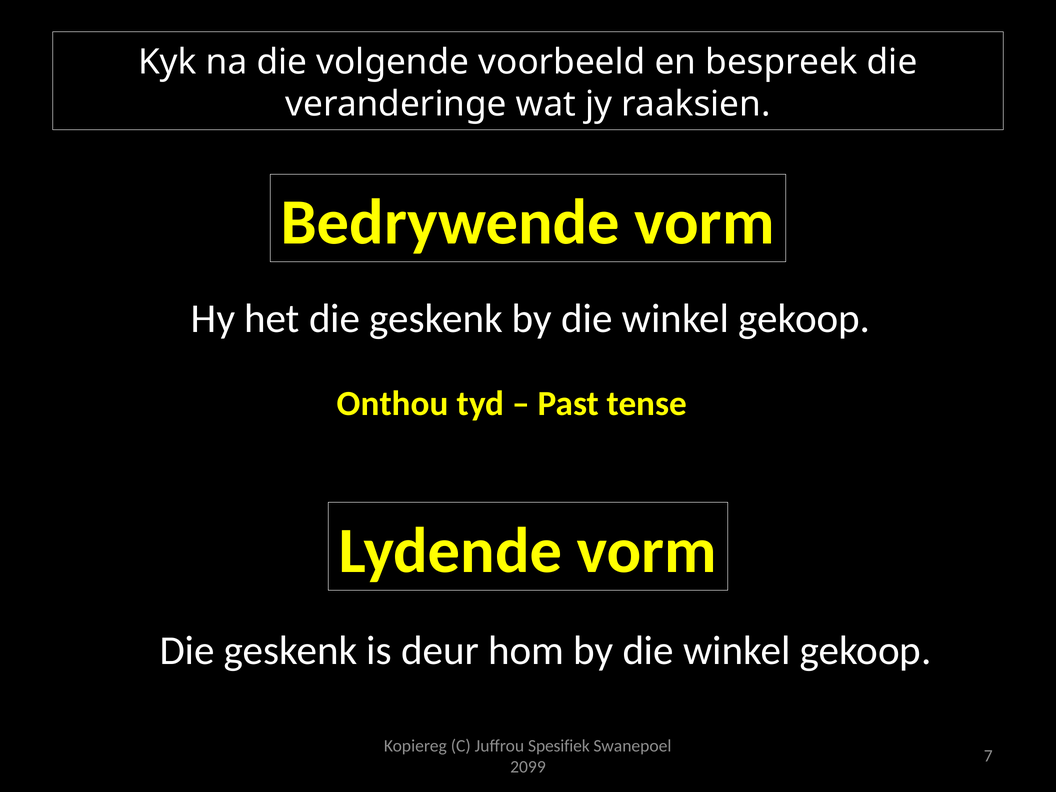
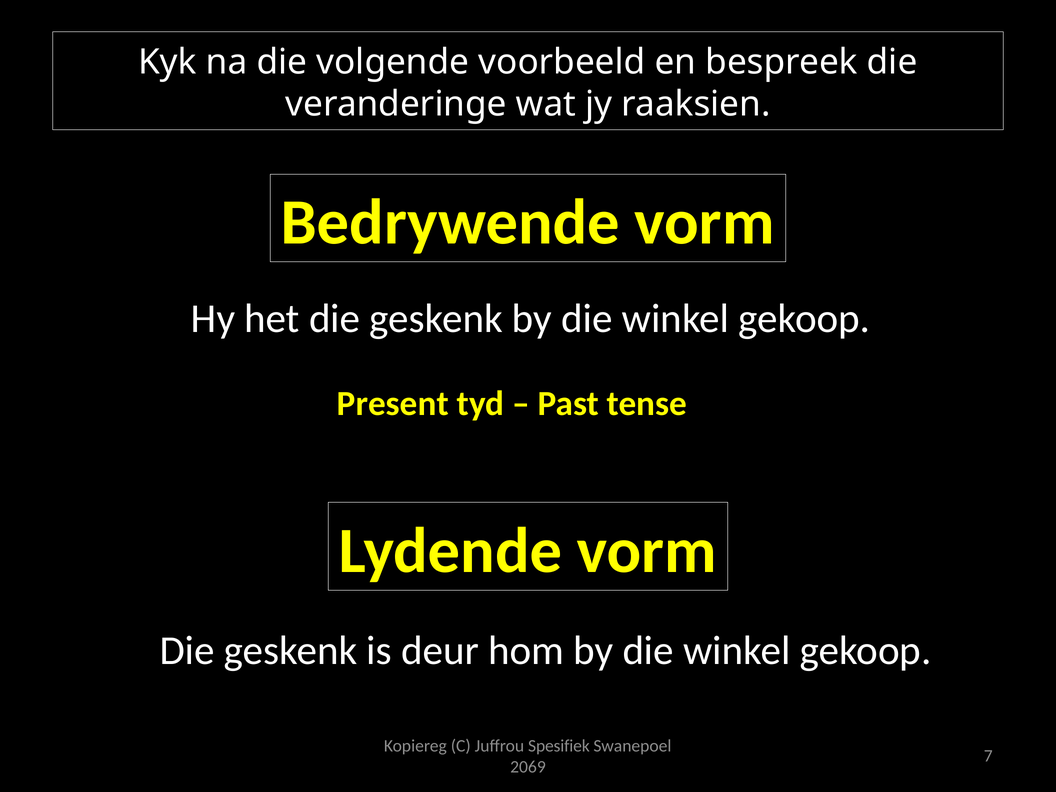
Onthou: Onthou -> Present (393, 404)
2099: 2099 -> 2069 (528, 767)
